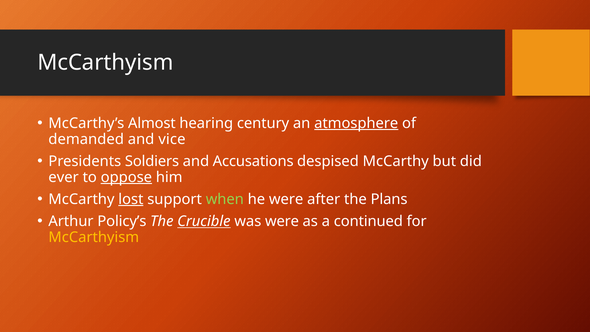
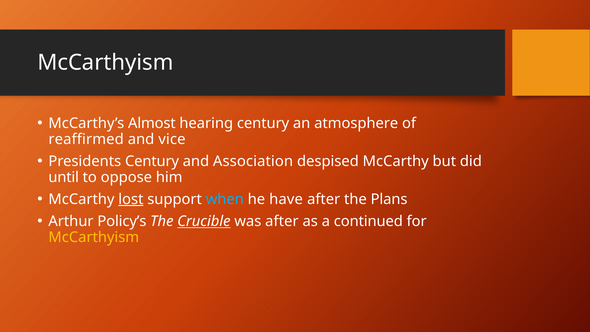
atmosphere underline: present -> none (356, 123)
demanded: demanded -> reaffirmed (86, 139)
Presidents Soldiers: Soldiers -> Century (152, 161)
Accusations: Accusations -> Association (253, 161)
ever: ever -> until (64, 177)
oppose underline: present -> none (126, 177)
when colour: light green -> light blue (225, 199)
he were: were -> have (286, 199)
was were: were -> after (282, 221)
